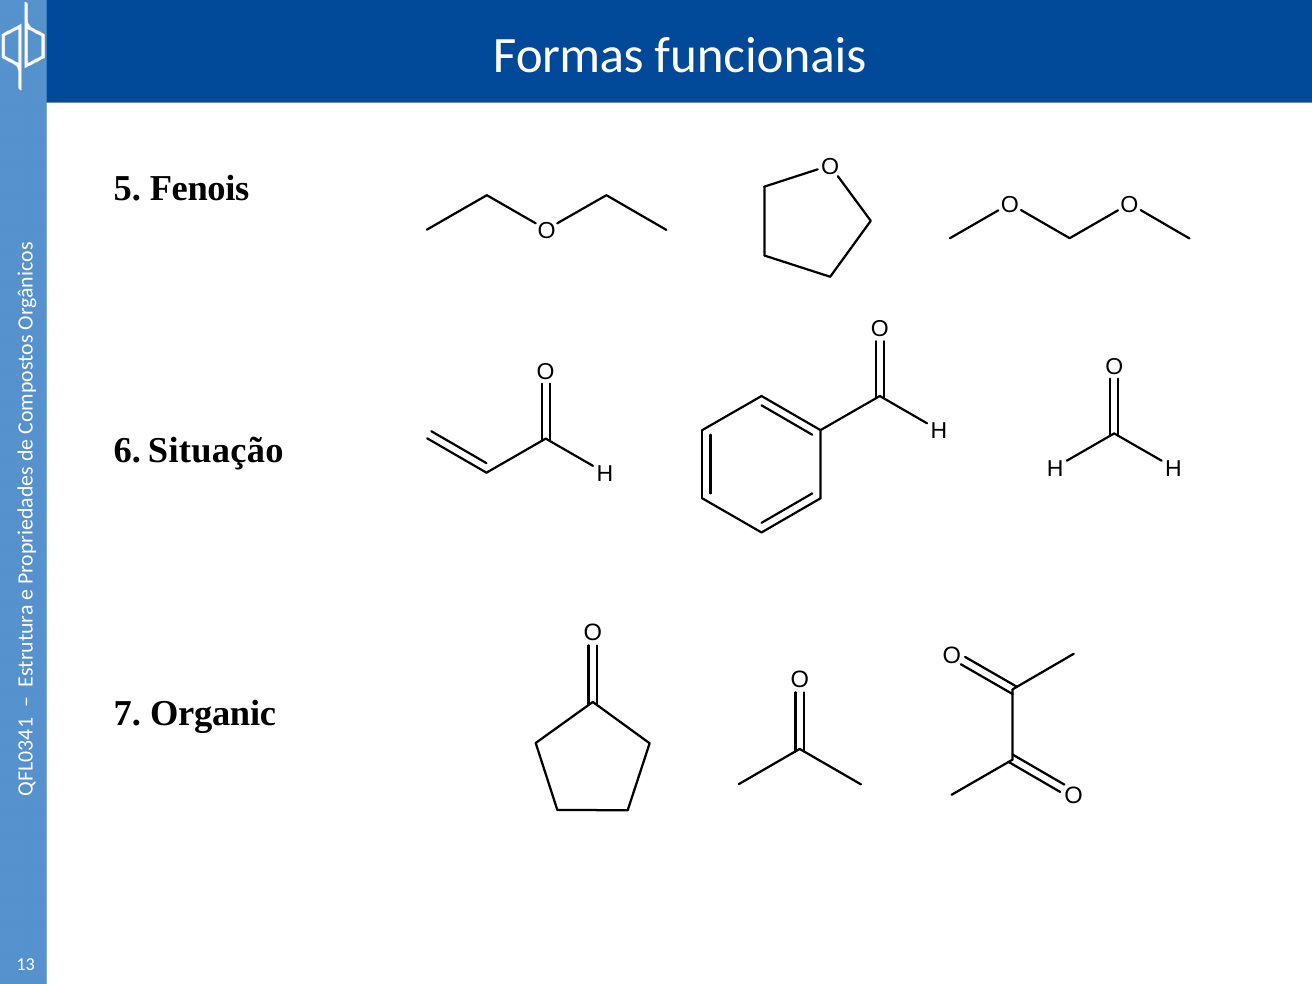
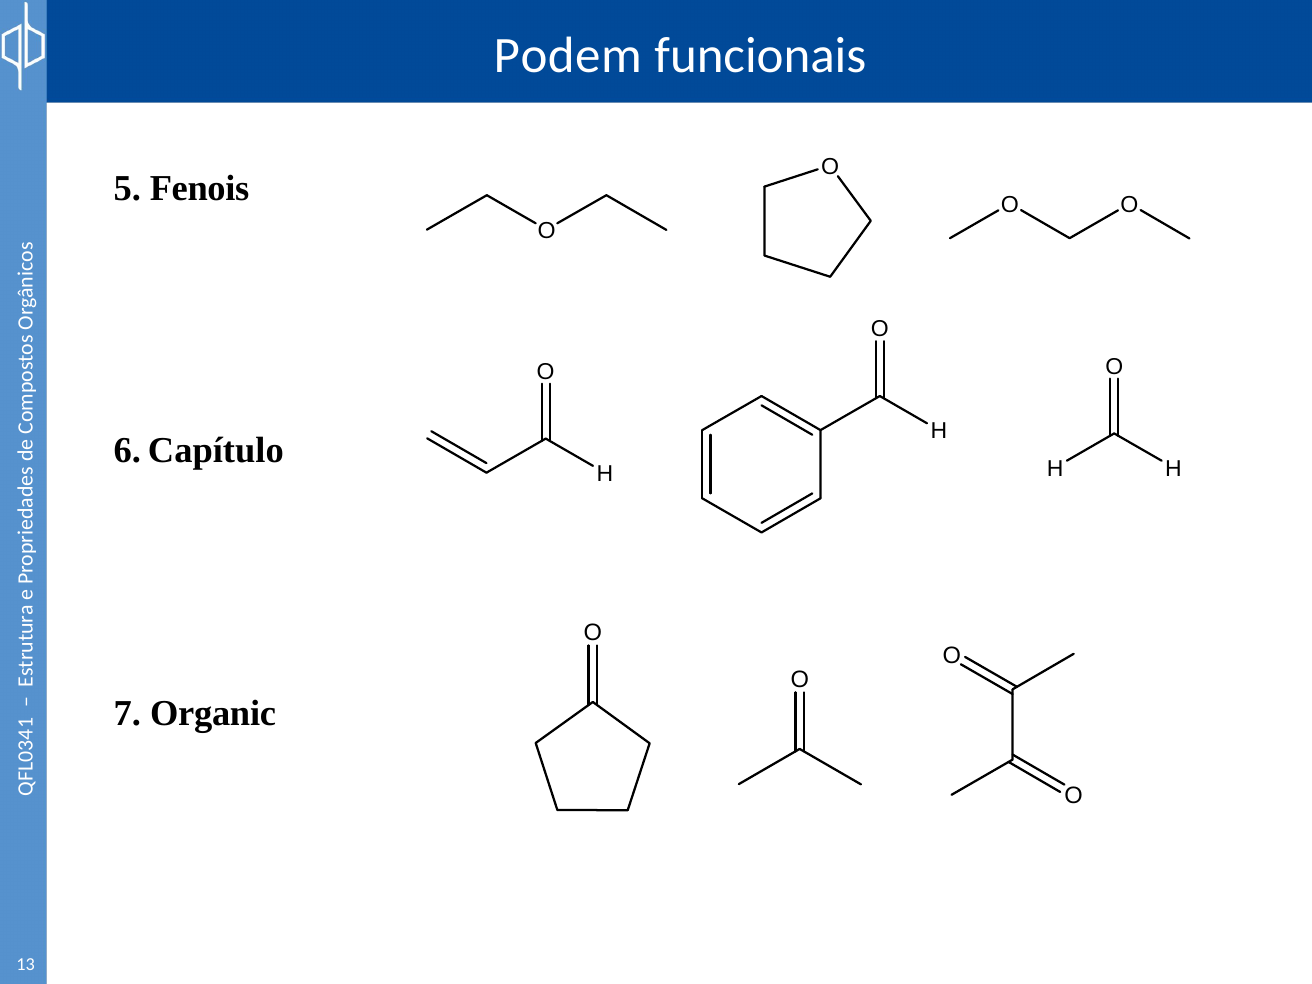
Formas: Formas -> Podem (568, 56)
Situação: Situação -> Capítulo (216, 451)
